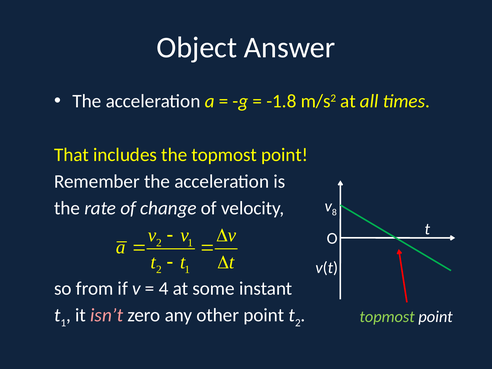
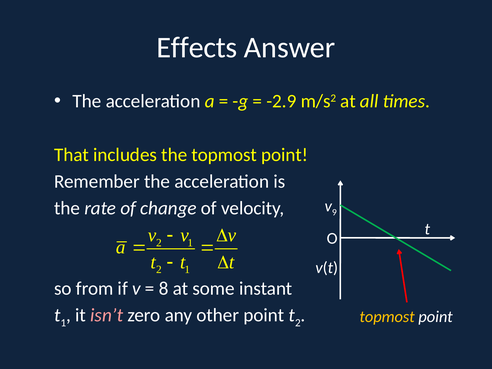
Object: Object -> Effects (197, 48)
-1.8: -1.8 -> -2.9 (281, 101)
8: 8 -> 9 (334, 212)
4: 4 -> 8 (164, 289)
topmost colour: light green -> yellow (387, 317)
